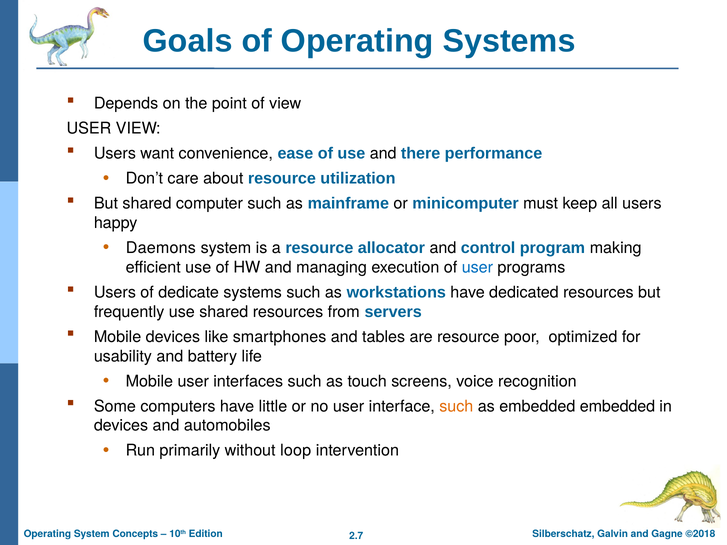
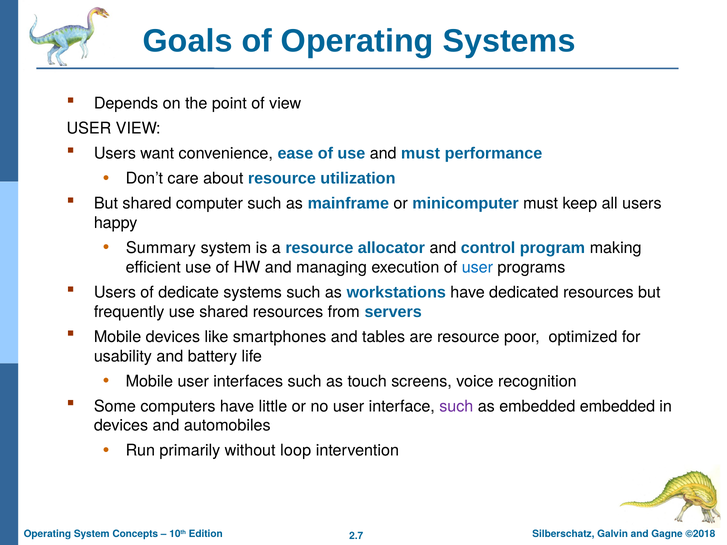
and there: there -> must (421, 154)
Daemons: Daemons -> Summary (161, 248)
such colour: orange -> purple (456, 406)
